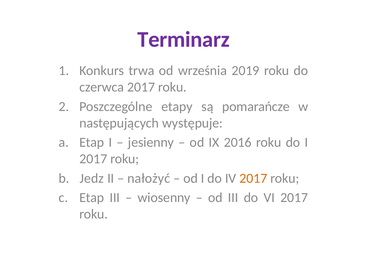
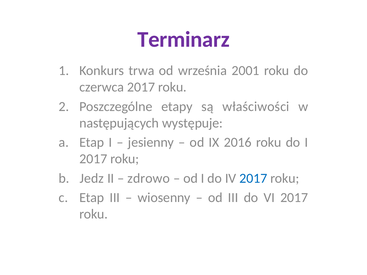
2019: 2019 -> 2001 (246, 71)
pomarańcze: pomarańcze -> właściwości (256, 107)
nałożyć: nałożyć -> zdrowo (149, 178)
2017 colour: orange -> blue (253, 178)
